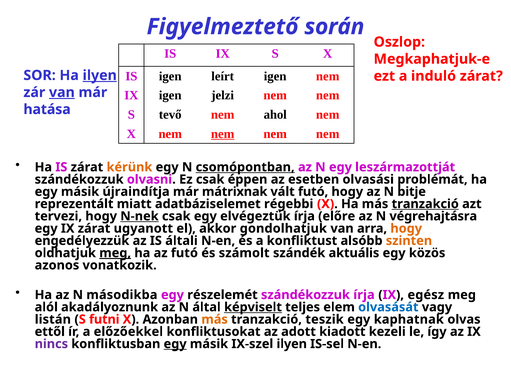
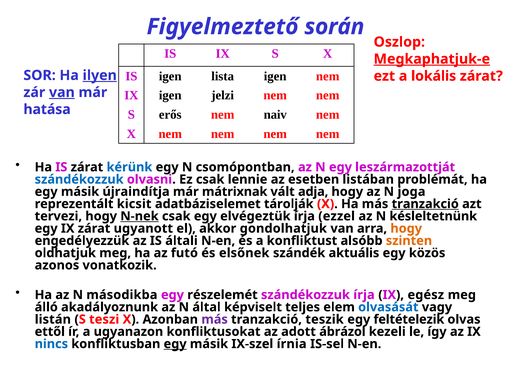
Megkaphatjuk-e underline: none -> present (432, 59)
leírt: leírt -> lista (223, 76)
induló: induló -> lokális (434, 76)
tevő: tevő -> erős (170, 115)
ahol: ahol -> naiv (275, 115)
nem underline: present -> none (223, 134)
kérünk colour: orange -> blue (129, 167)
csomópontban underline: present -> none (245, 167)
szándékozzuk colour: black -> blue (79, 180)
éppen: éppen -> lennie (248, 180)
olvasási: olvasási -> listában (368, 180)
vált futó: futó -> adja (313, 192)
bitje: bitje -> joga (412, 192)
miatt: miatt -> kicsit (134, 204)
régebbi: régebbi -> tárolják (289, 204)
előre: előre -> ezzel (337, 216)
végrehajtásra: végrehajtásra -> késleltetnünk (433, 216)
meg underline: present -> none (115, 253)
számolt: számolt -> elsőnek (244, 253)
alól: alól -> álló (46, 307)
képviselt underline: present -> none (253, 307)
futni: futni -> teszi (104, 320)
más colour: orange -> purple (215, 320)
kaphatnak: kaphatnak -> feltételezik (409, 320)
előzőekkel: előzőekkel -> ugyanazon (128, 332)
kiadott: kiadott -> ábrázol (342, 332)
nincs colour: purple -> blue (51, 344)
IX-szel ilyen: ilyen -> írnia (292, 344)
